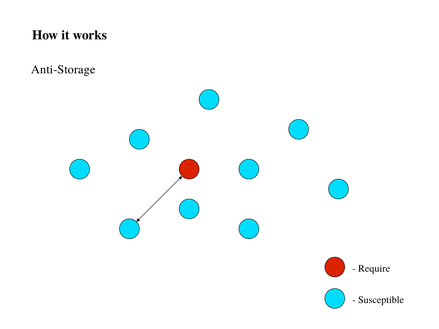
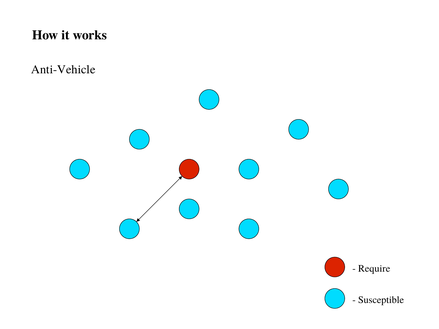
Anti-Storage: Anti-Storage -> Anti-Vehicle (63, 69)
